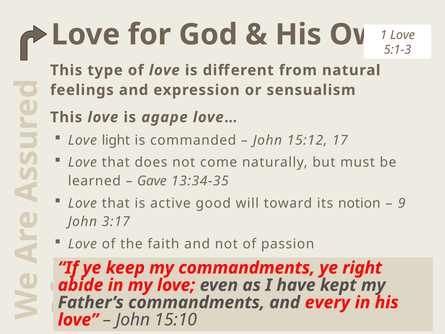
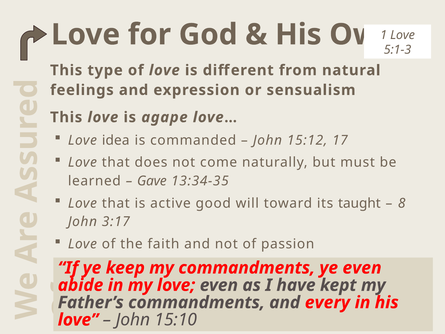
light: light -> idea (116, 140)
notion: notion -> taught (359, 203)
9: 9 -> 8 (402, 203)
ye right: right -> even (362, 268)
